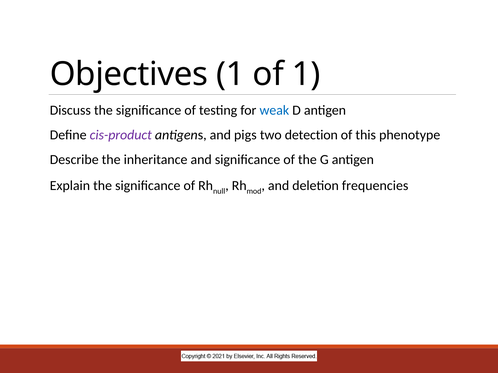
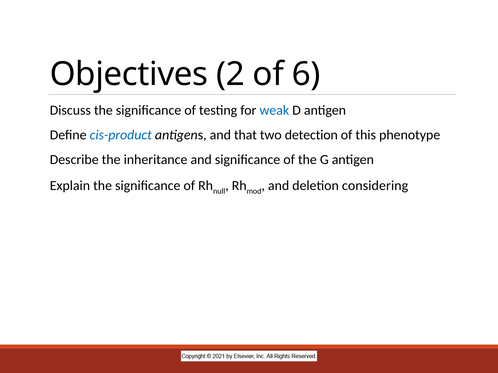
Objectives 1: 1 -> 2 (231, 74)
of 1: 1 -> 6 (306, 74)
cis-product colour: purple -> blue (121, 135)
pigs: pigs -> that (245, 135)
frequencies: frequencies -> considering (375, 186)
